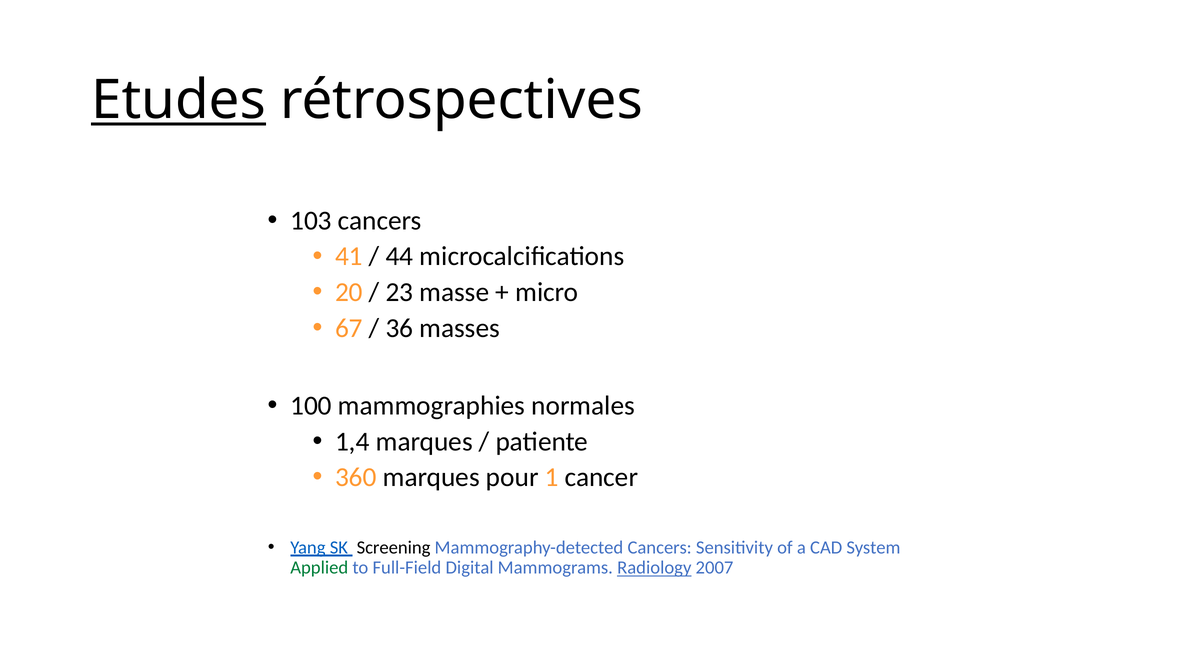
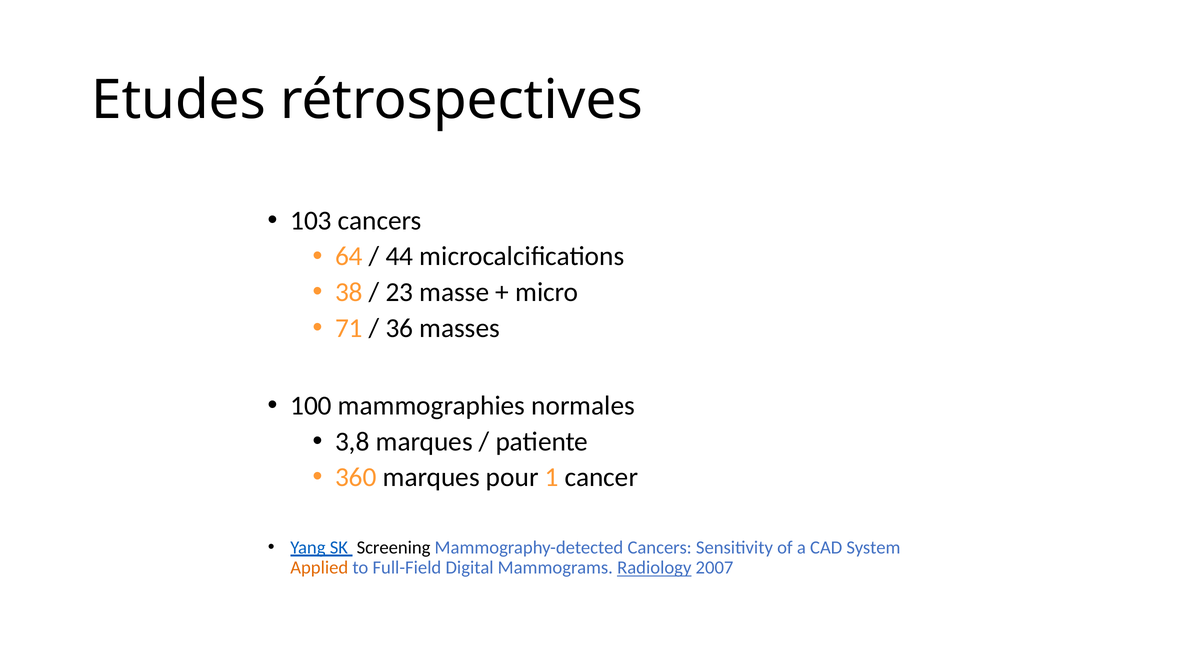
Etudes underline: present -> none (179, 100)
41: 41 -> 64 (349, 257)
20: 20 -> 38 (349, 292)
67: 67 -> 71 (349, 328)
1,4: 1,4 -> 3,8 (352, 442)
Applied colour: green -> orange (319, 568)
